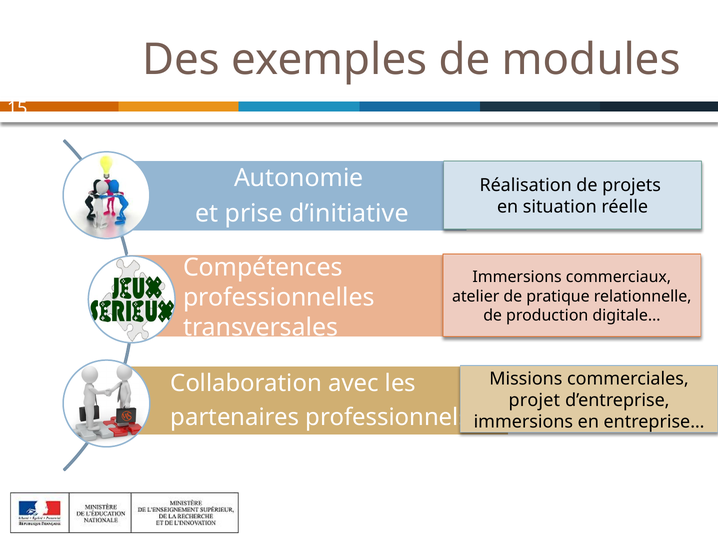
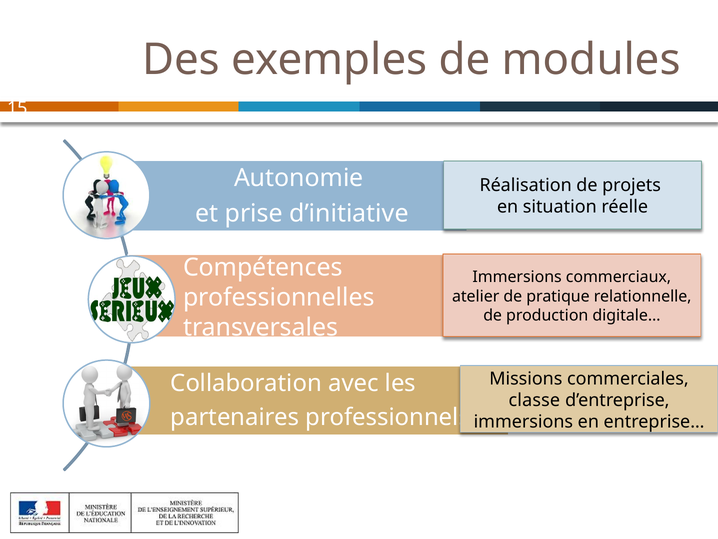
projet: projet -> classe (534, 400)
